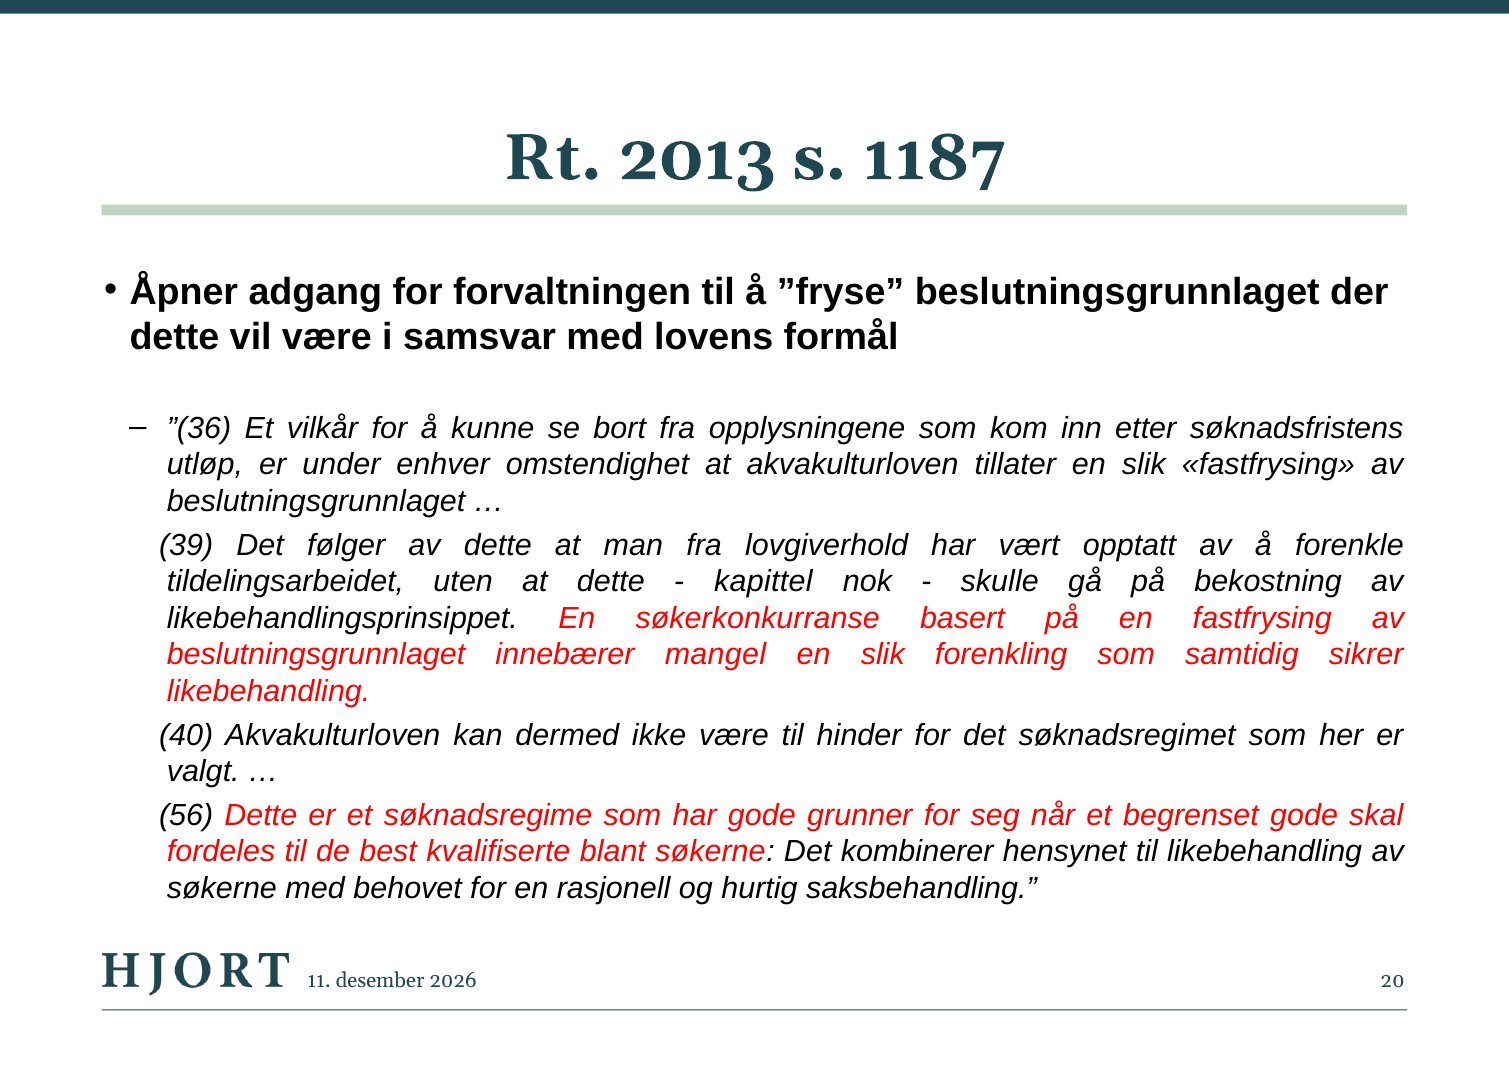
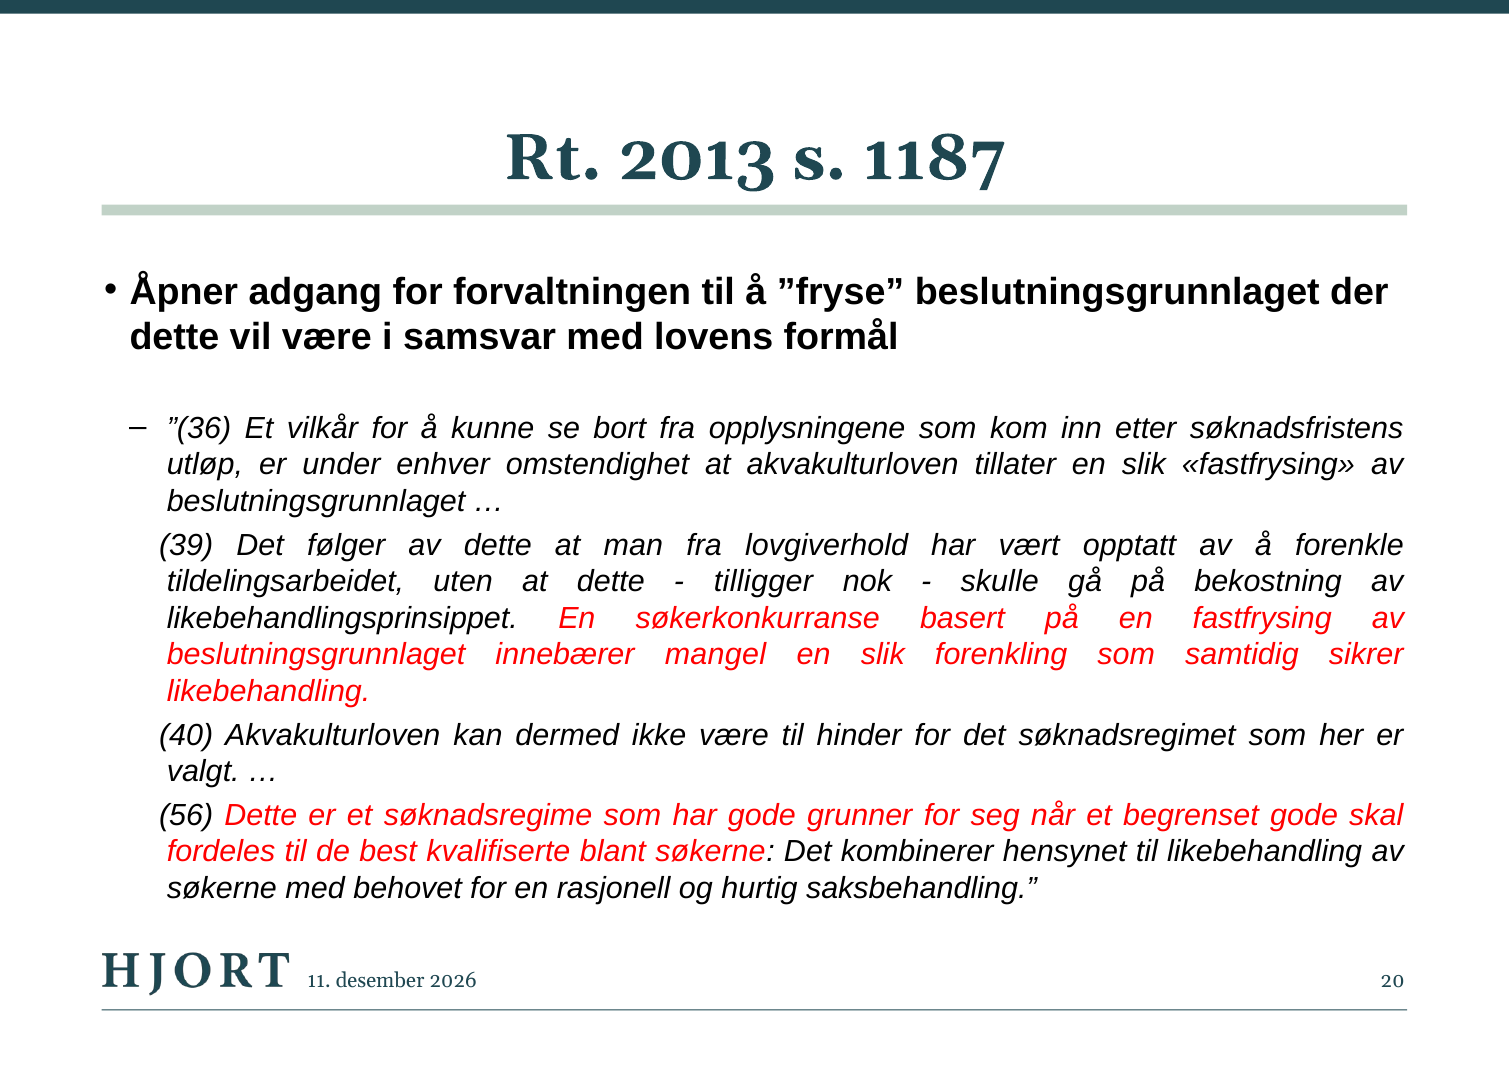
kapittel: kapittel -> tilligger (763, 582)
